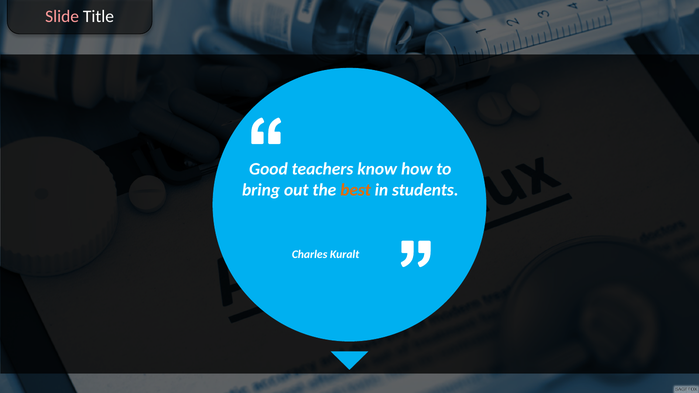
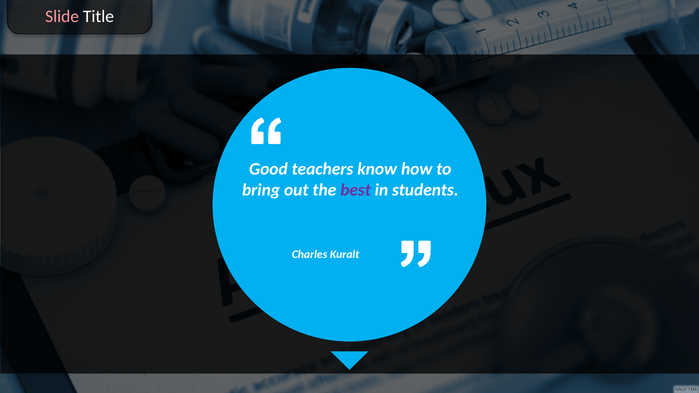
best colour: orange -> purple (356, 190)
